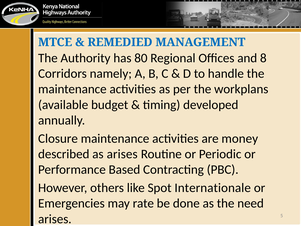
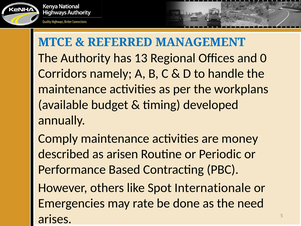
REMEDIED: REMEDIED -> REFERRED (120, 42)
80: 80 -> 13 (141, 58)
8: 8 -> 0 (263, 58)
Closure: Closure -> Comply (58, 138)
as arises: arises -> arisen (122, 154)
